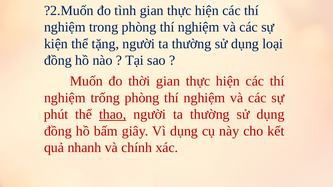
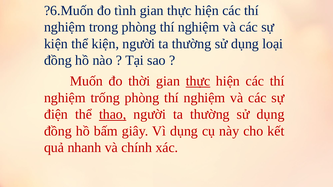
?2.Muốn: ?2.Muốn -> ?6.Muốn (69, 11)
thể tặng: tặng -> kiện (105, 44)
thực underline: none -> present (198, 81)
phút: phút -> điện (56, 115)
